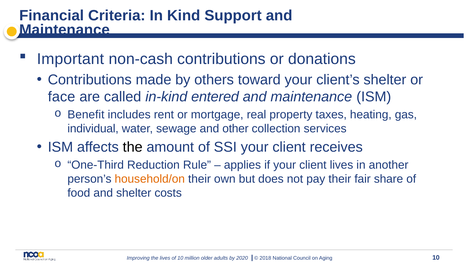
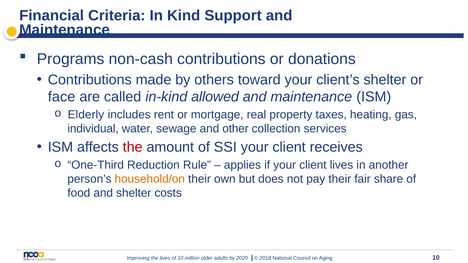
Important: Important -> Programs (71, 59)
entered: entered -> allowed (215, 97)
Benefit: Benefit -> Elderly (86, 115)
the colour: black -> red (133, 147)
